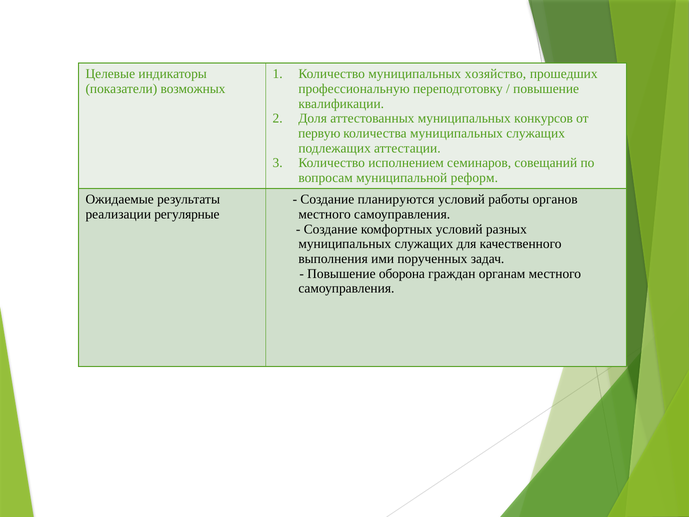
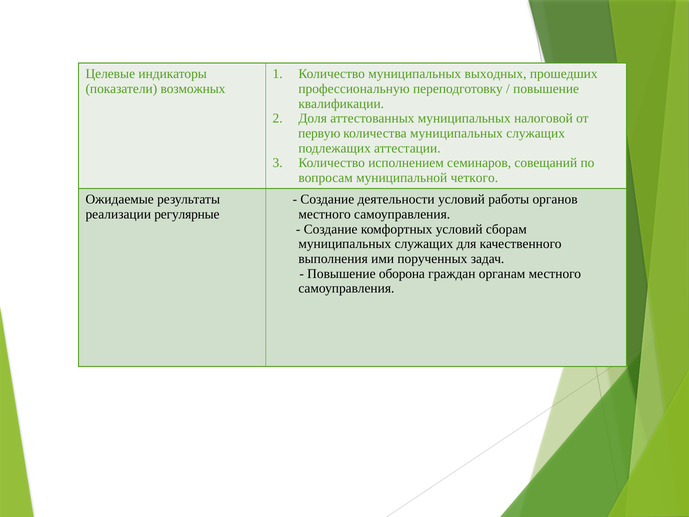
хозяйство: хозяйство -> выходных (496, 74)
конкурсов: конкурсов -> налоговой (543, 118)
реформ: реформ -> четкого (474, 178)
планируются: планируются -> деятельности (396, 199)
разных: разных -> сборам (506, 229)
